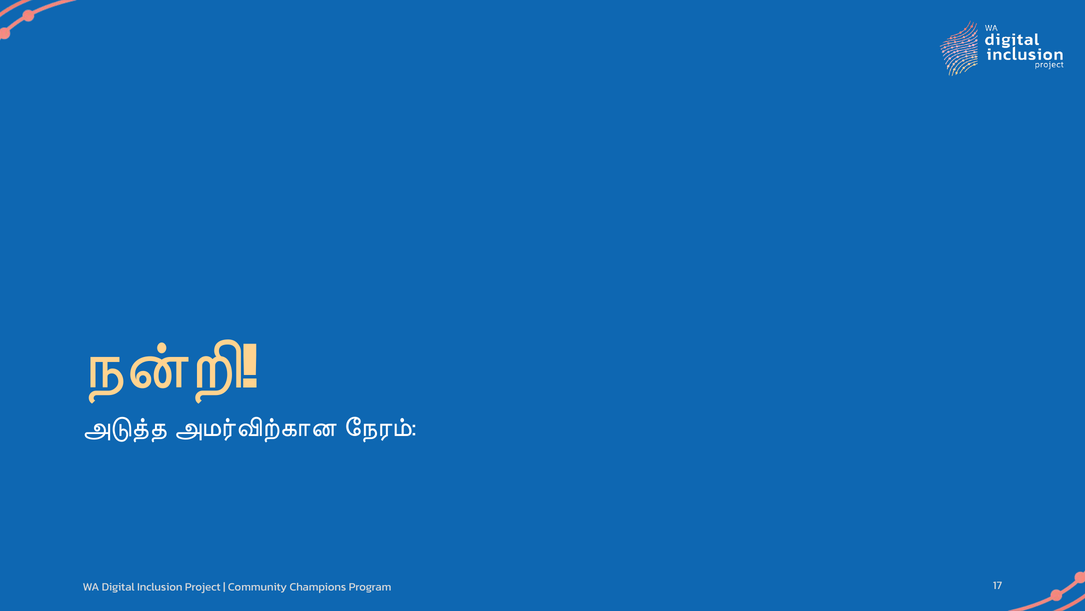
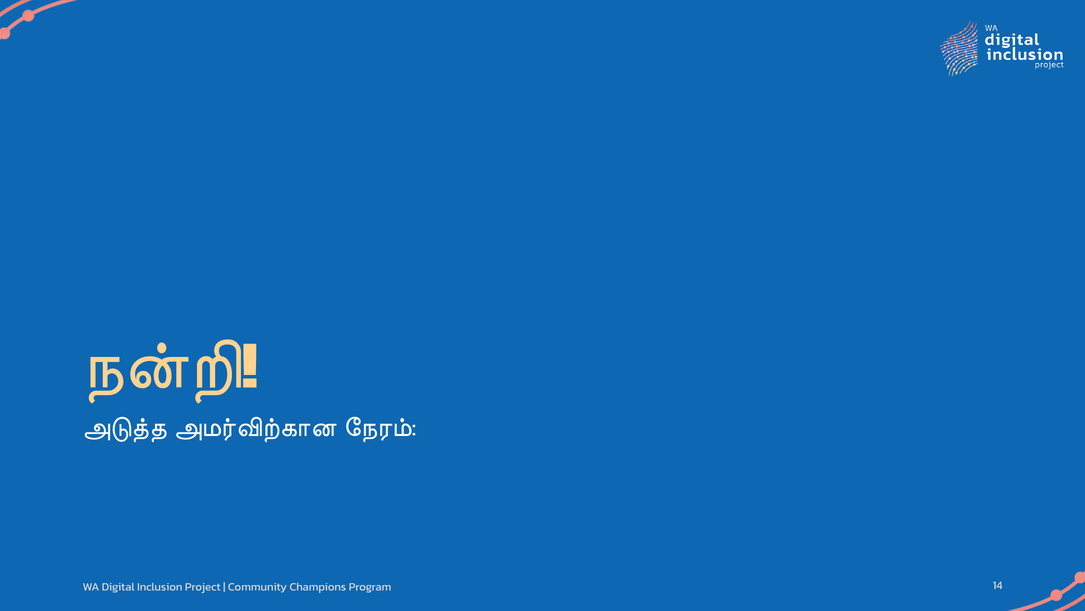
17: 17 -> 14 (998, 585)
